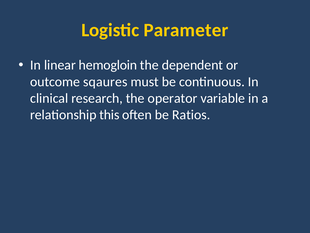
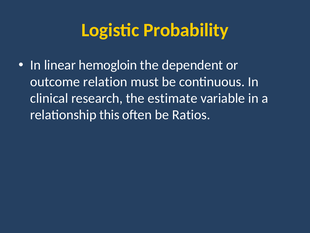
Parameter: Parameter -> Probability (186, 30)
sqaures: sqaures -> relation (105, 82)
operator: operator -> estimate (173, 98)
